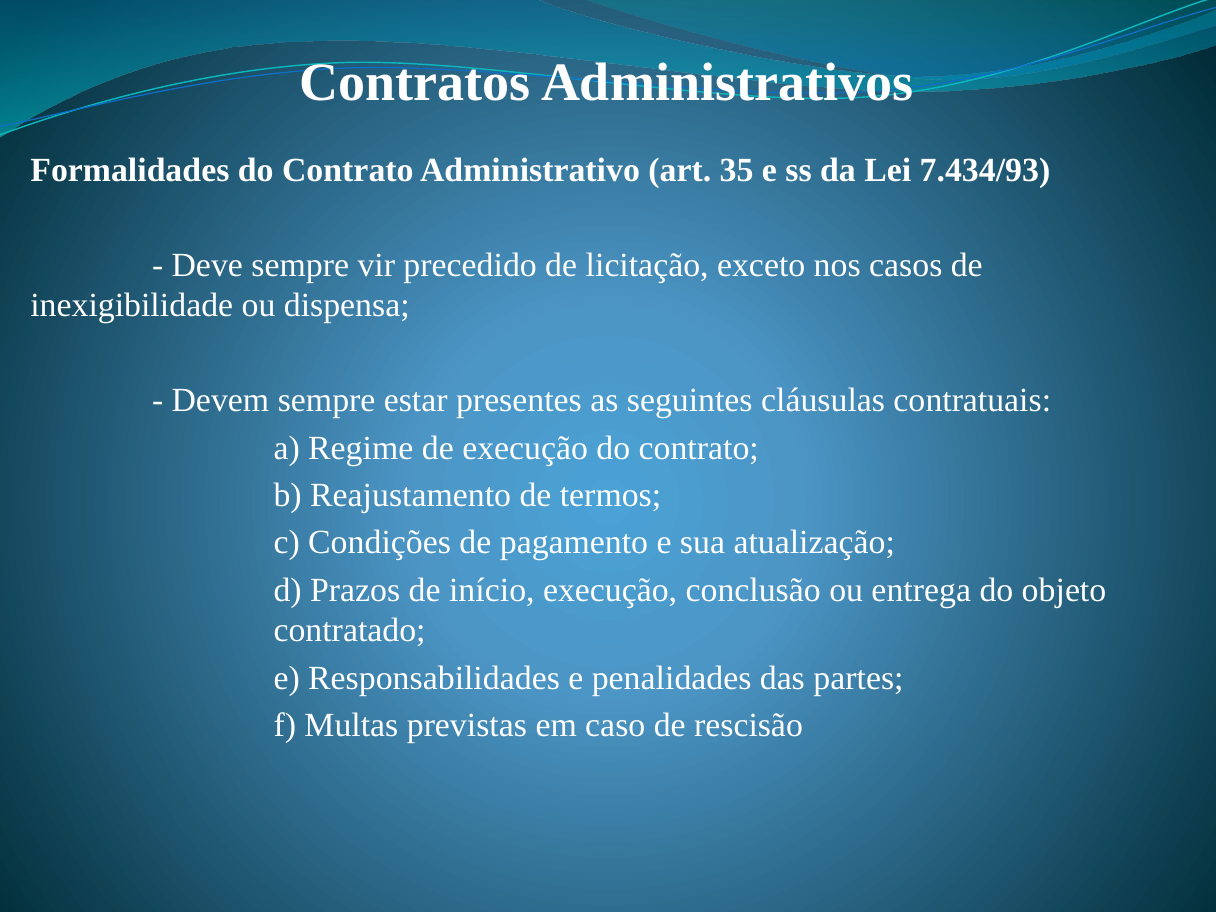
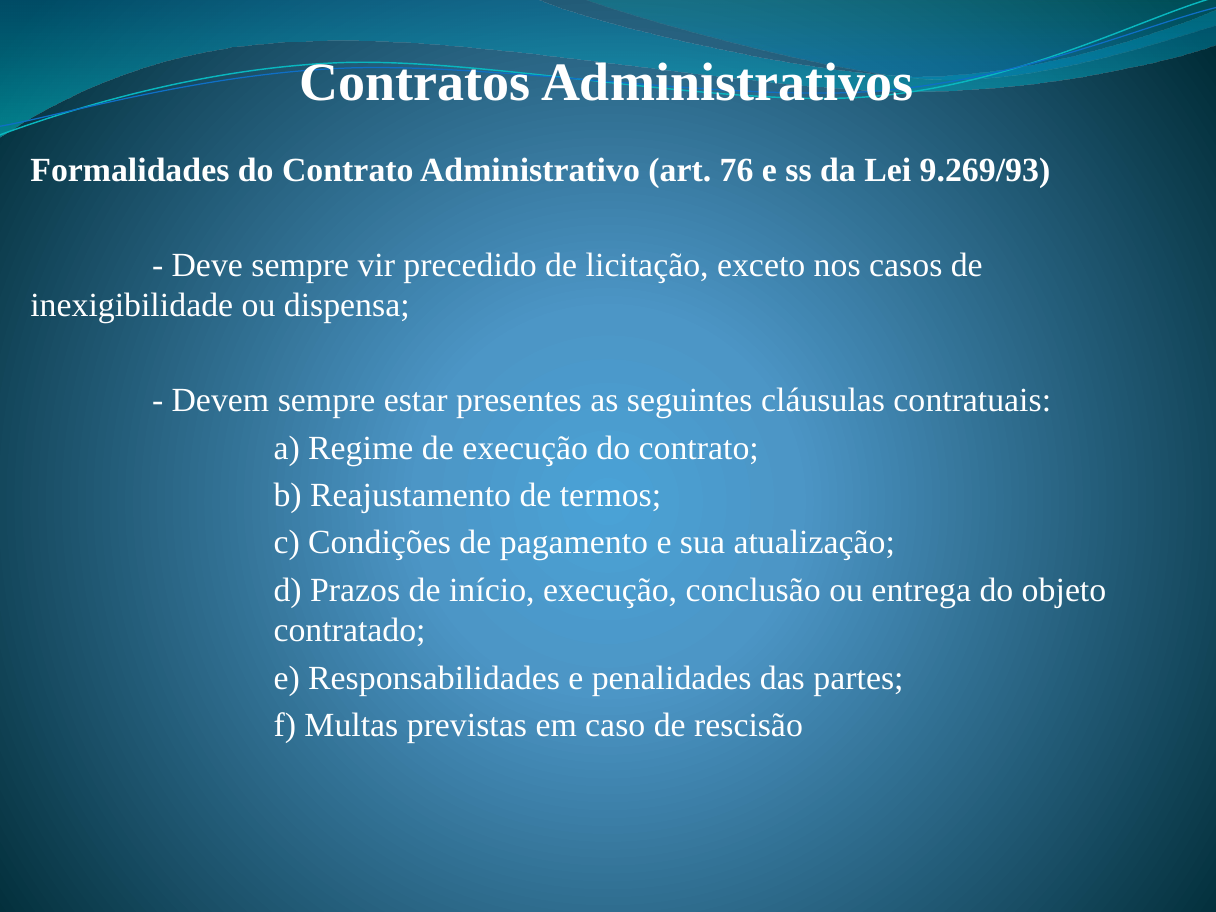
35: 35 -> 76 (737, 171)
7.434/93: 7.434/93 -> 9.269/93 (985, 171)
